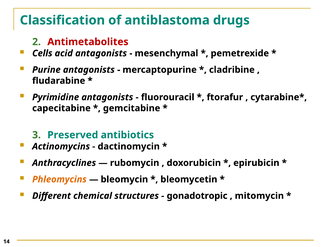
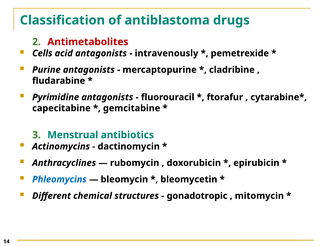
mesenchymal: mesenchymal -> intravenously (166, 53)
Preserved: Preserved -> Menstrual (73, 135)
Phleomycins colour: orange -> blue (59, 180)
